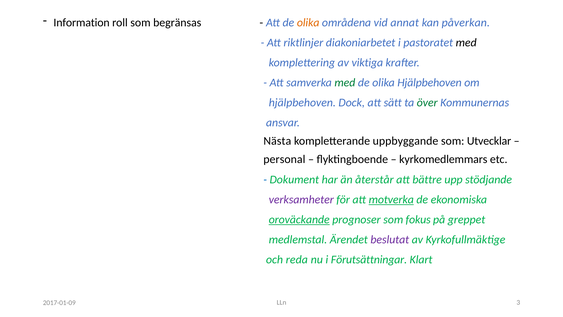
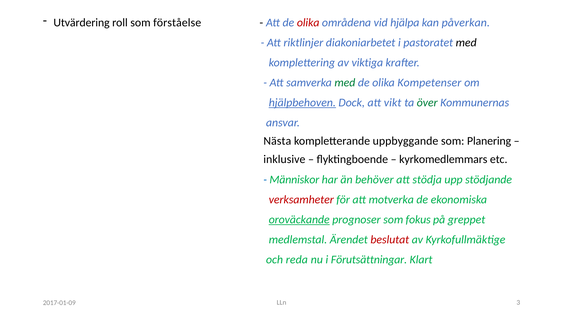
Information: Information -> Utvärdering (82, 23)
begränsas: begränsas -> förståelse (177, 23)
olika colour: orange -> red (308, 23)
annat: annat -> hjälpa (405, 23)
olika Hjälpbehoven: Hjälpbehoven -> Kompetenser (429, 82)
hjälpbehoven underline: none -> present (302, 102)
sätt: sätt -> vikt (393, 102)
Utvecklar: Utvecklar -> Planering (489, 141)
personal: personal -> inklusive (284, 159)
Dokument: Dokument -> Människor (294, 179)
återstår: återstår -> behöver (374, 179)
bättre: bättre -> stödja (427, 179)
verksamheter colour: purple -> red (301, 199)
motverka underline: present -> none (391, 199)
beslutat colour: purple -> red (390, 239)
